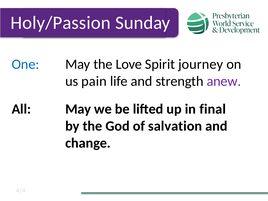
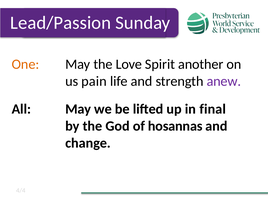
Holy/Passion: Holy/Passion -> Lead/Passion (61, 23)
One colour: blue -> orange (25, 64)
journey: journey -> another (201, 64)
salvation: salvation -> hosannas (175, 126)
